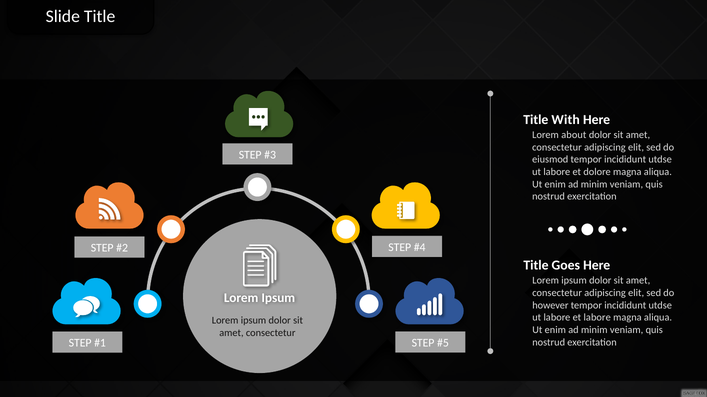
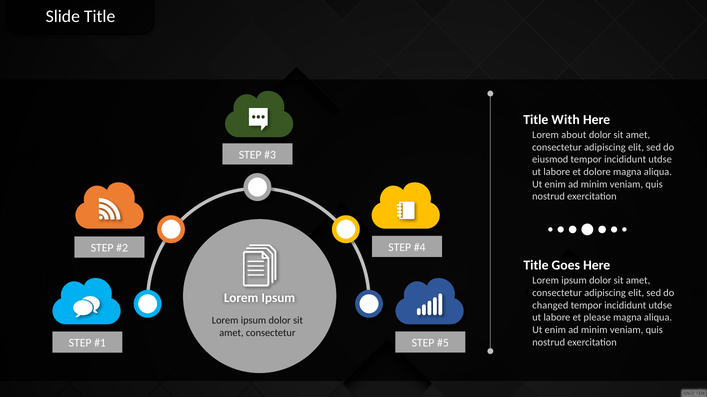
however: however -> changed (550, 306)
et labore: labore -> please (597, 318)
